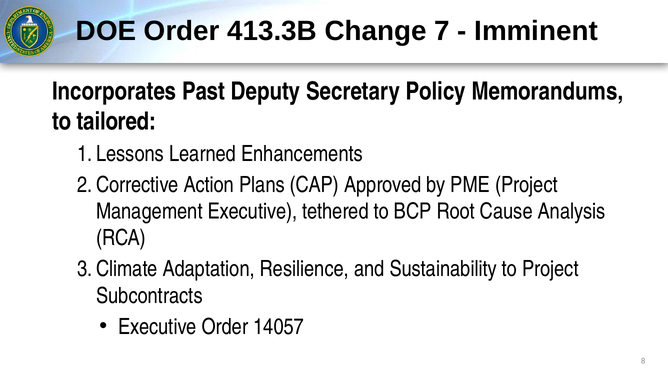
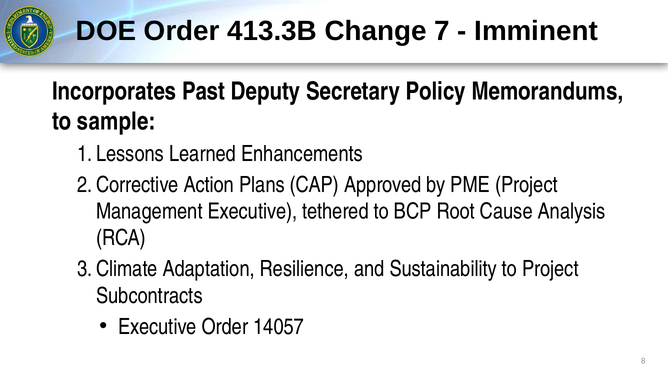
tailored: tailored -> sample (116, 121)
